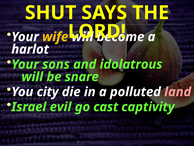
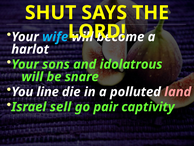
wife colour: yellow -> light blue (55, 37)
city: city -> line (48, 92)
evil: evil -> sell (61, 107)
cast: cast -> pair (106, 107)
